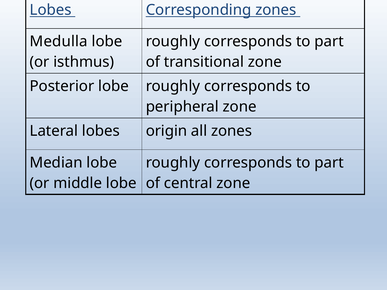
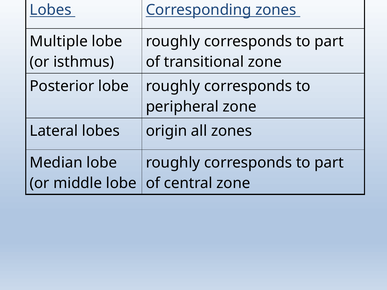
Medulla: Medulla -> Multiple (59, 42)
